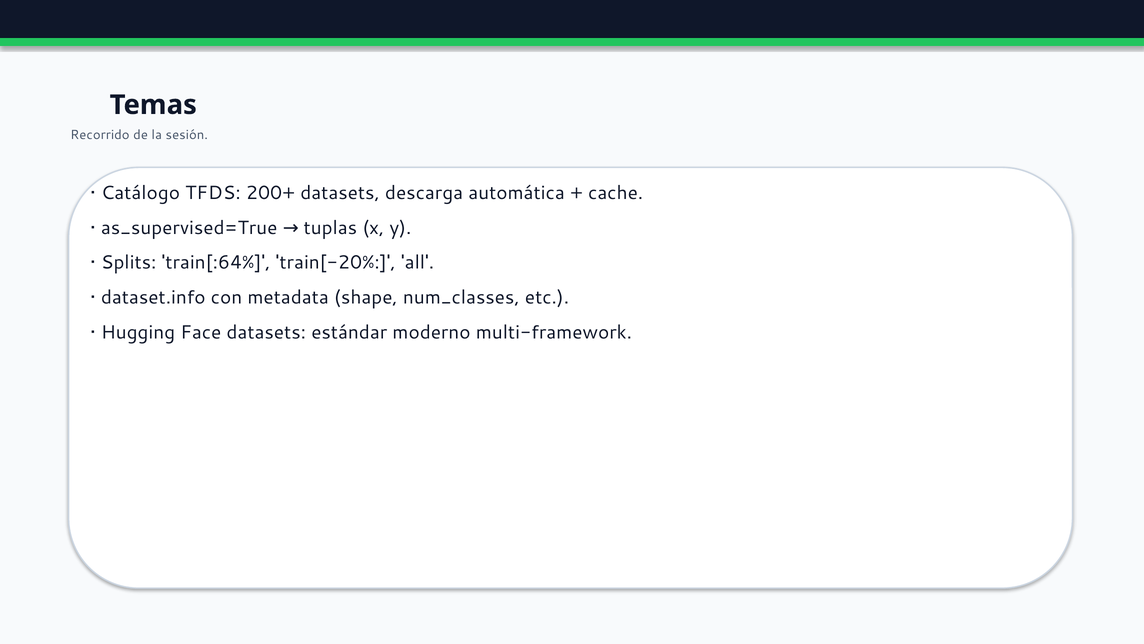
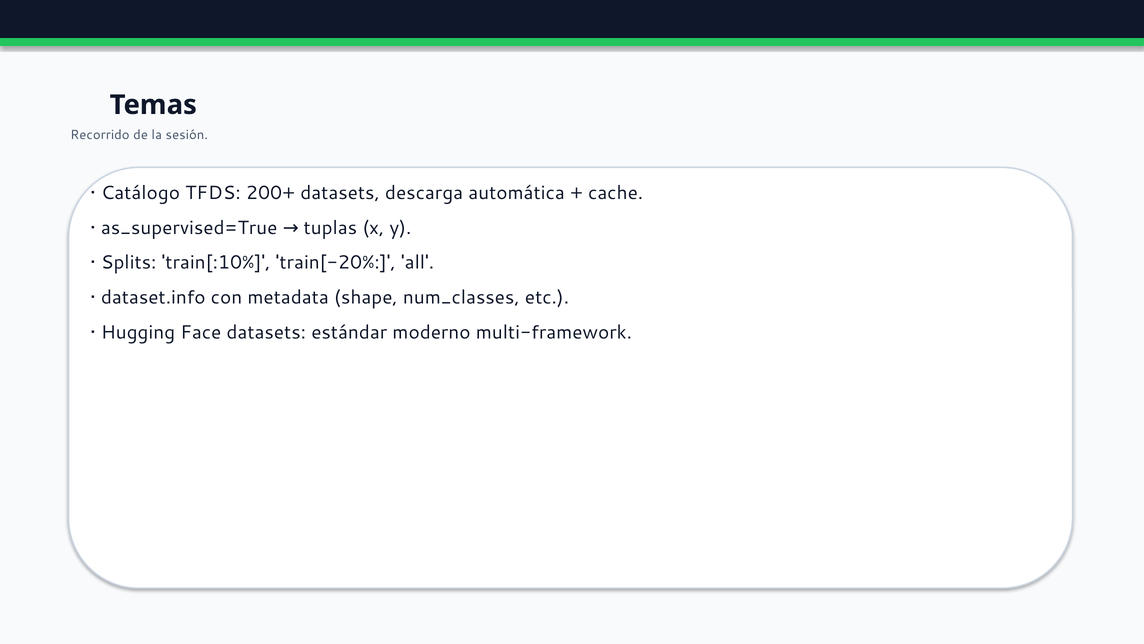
train[:64%: train[:64% -> train[:10% (216, 262)
